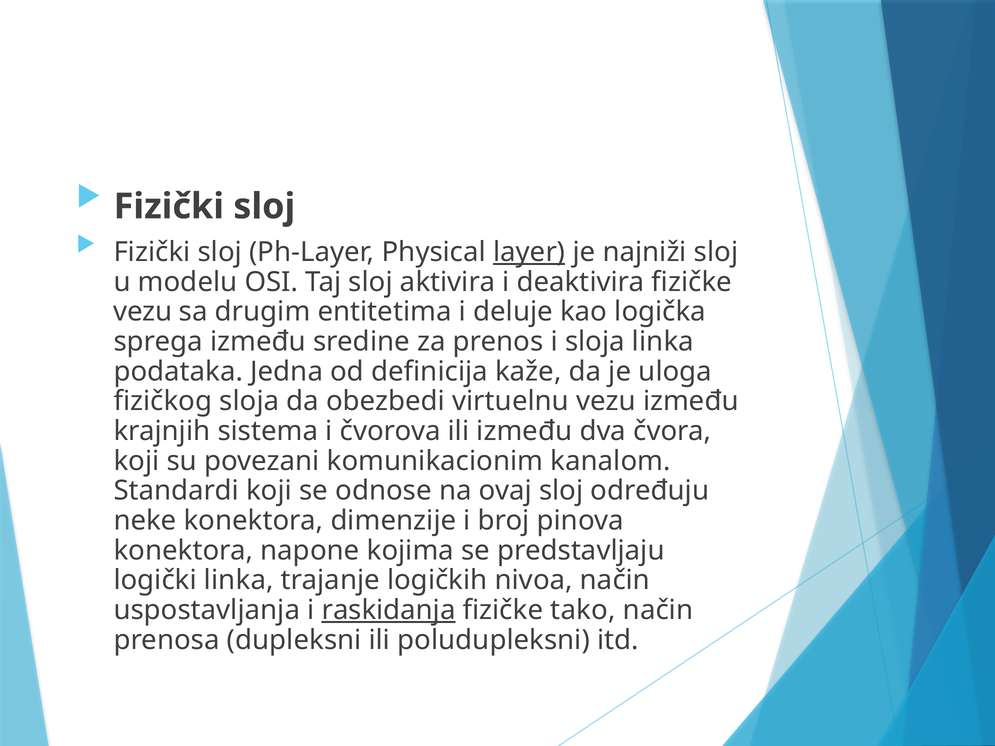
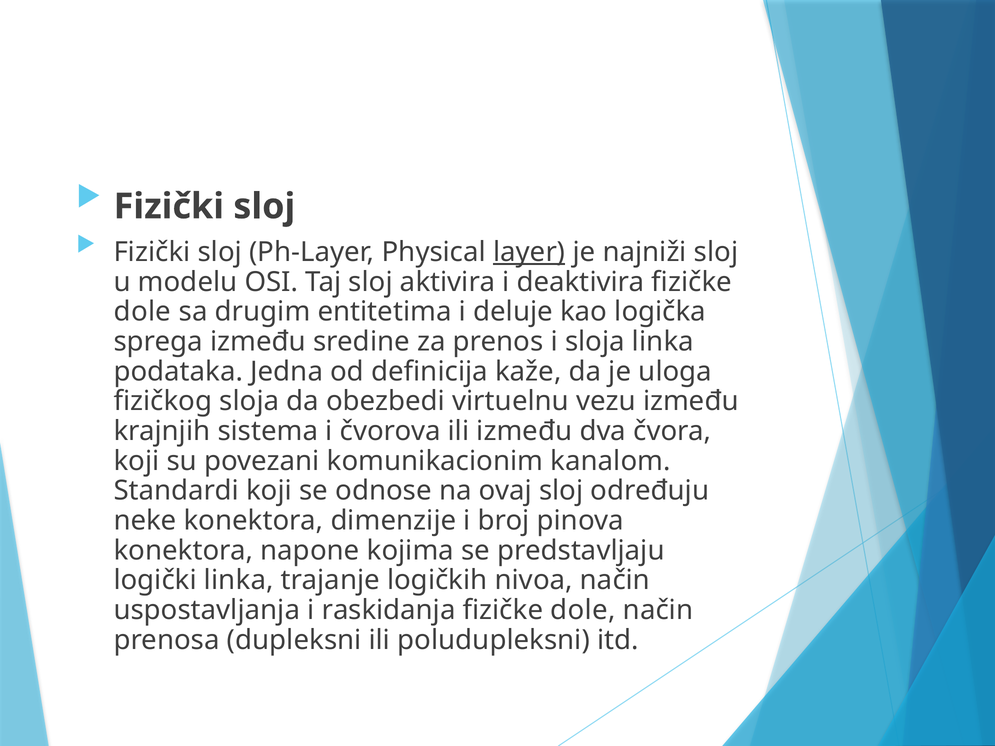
vezu: vezu -> dole (142, 312)
raskidanja underline: present -> none (389, 610)
tako: tako -> dole (583, 610)
